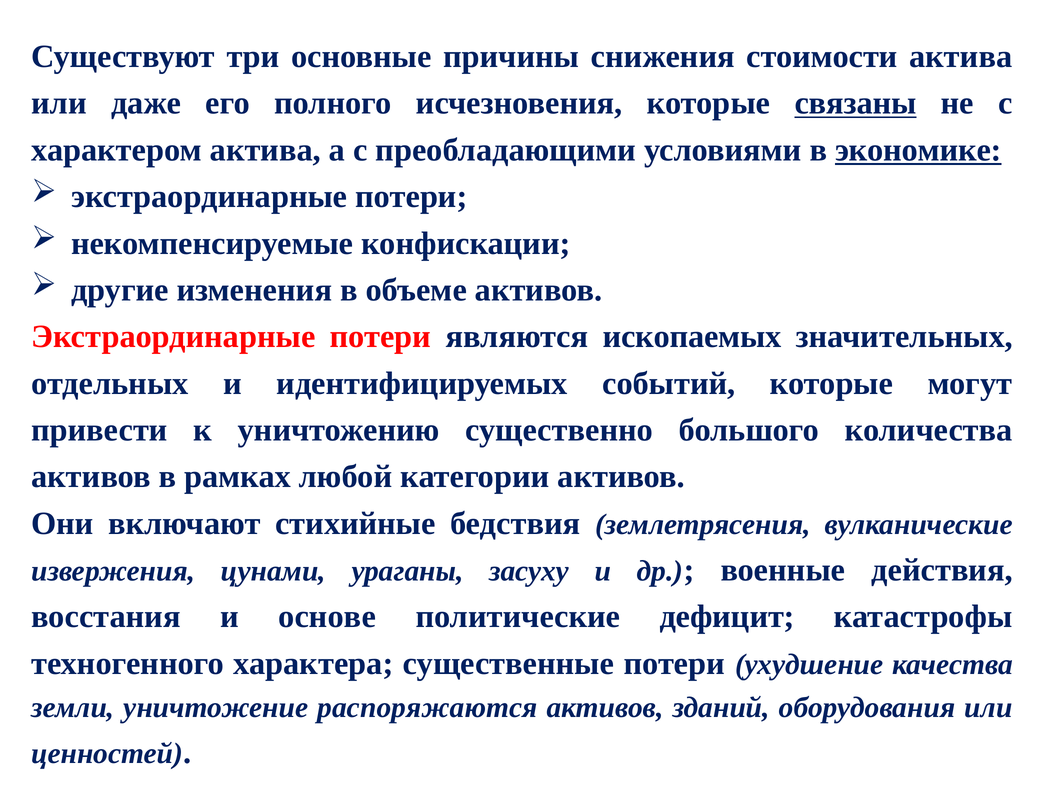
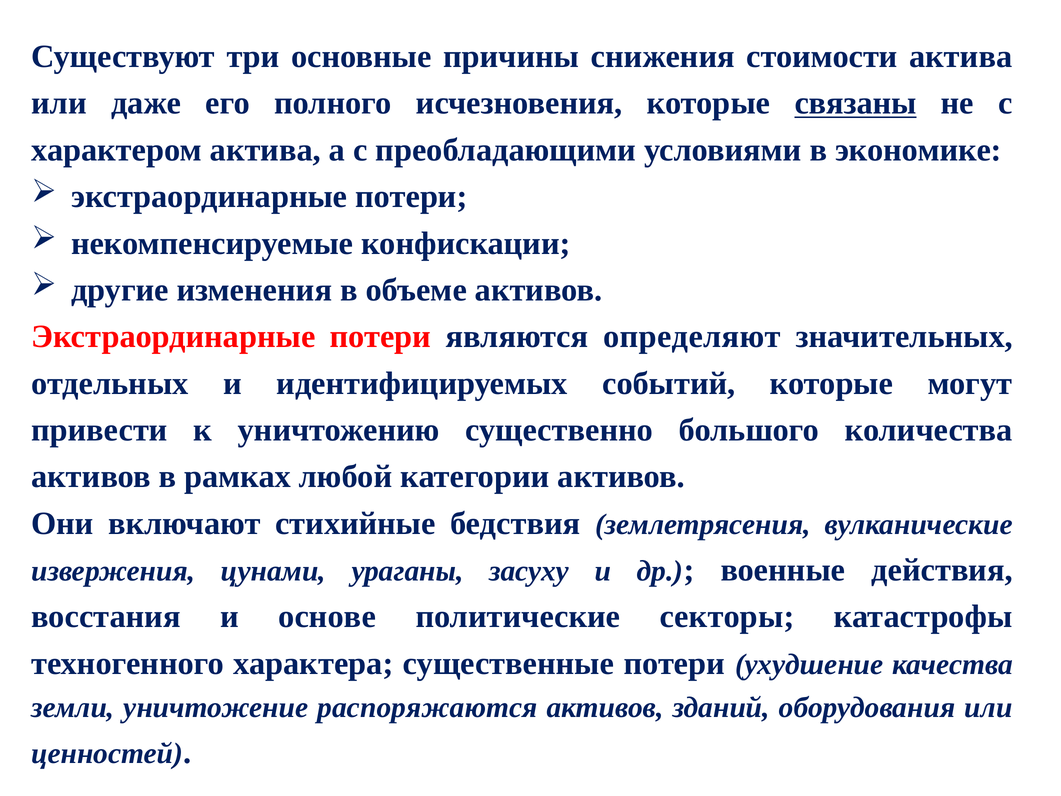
экономике underline: present -> none (918, 150)
ископаемых: ископаемых -> определяют (692, 337)
дефицит: дефицит -> секторы (727, 617)
